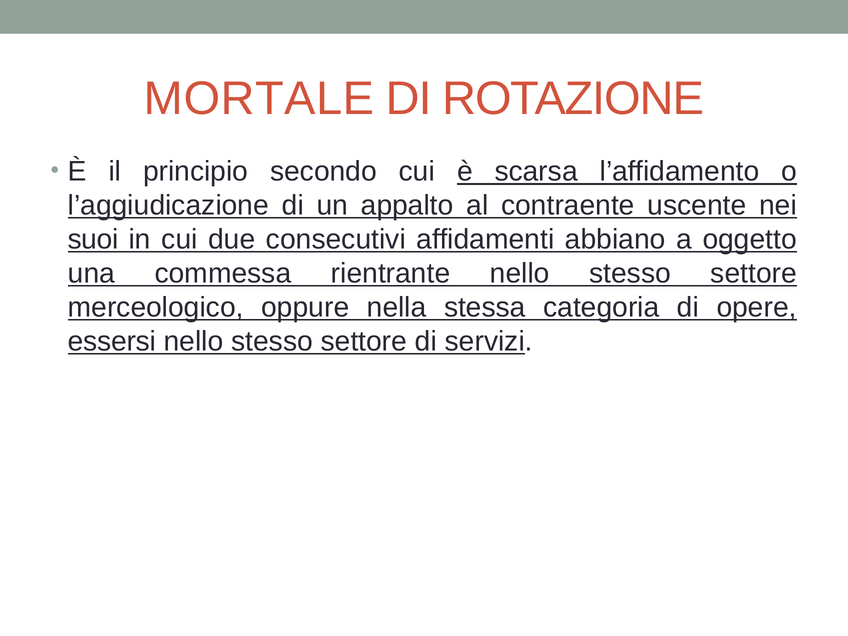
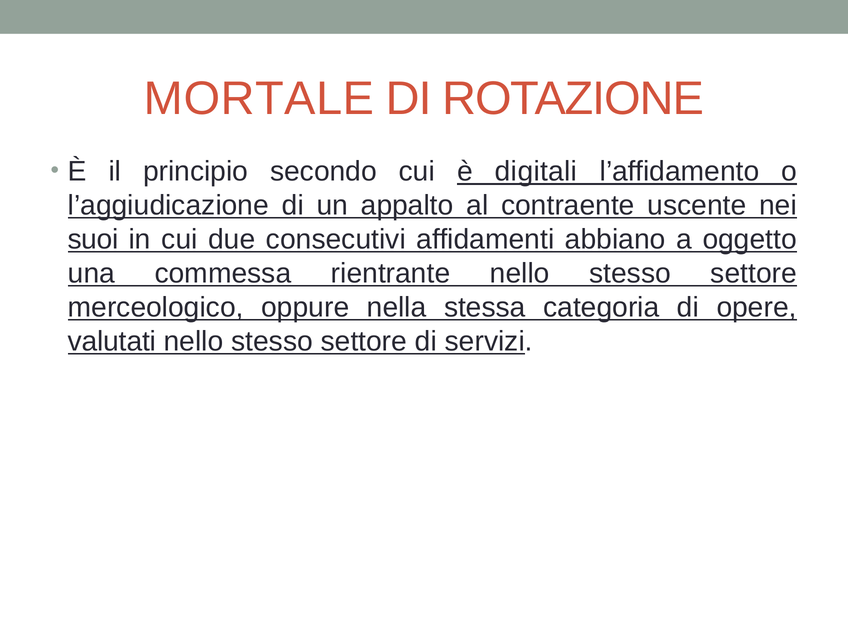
scarsa: scarsa -> digitali (536, 172)
essersi: essersi -> valutati (112, 341)
